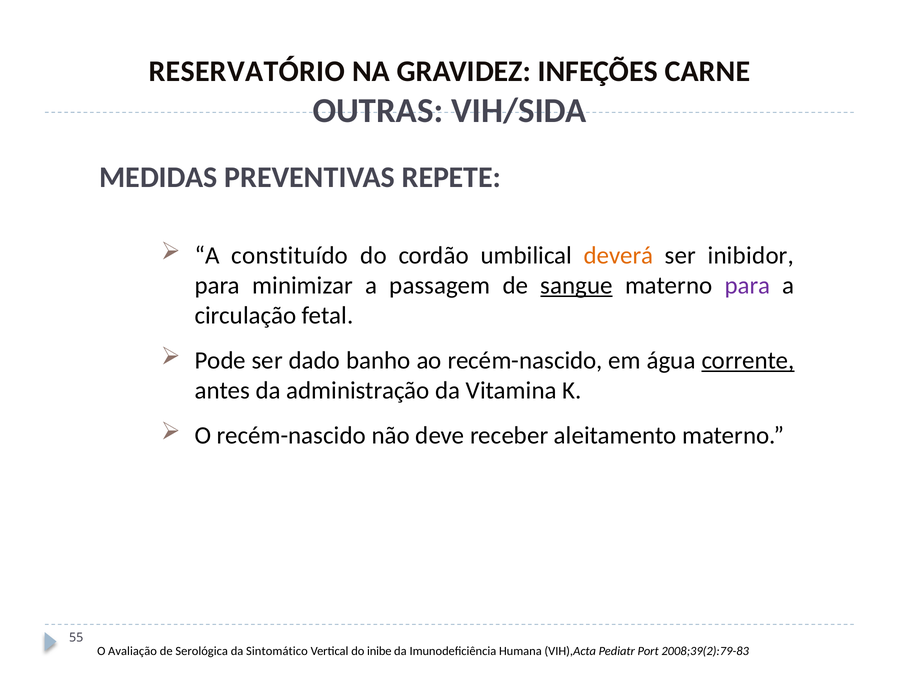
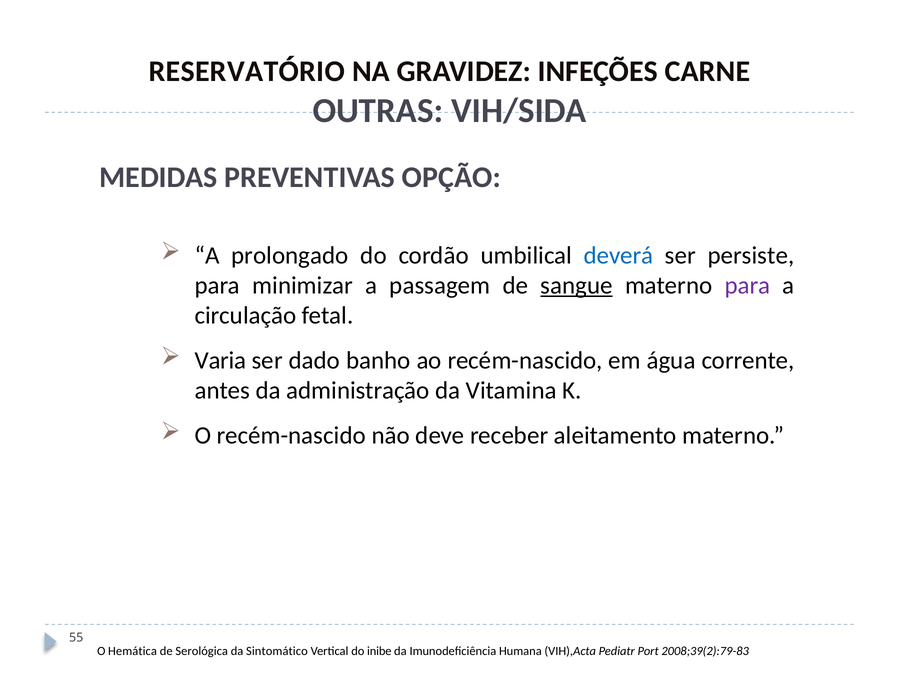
REPETE: REPETE -> OPÇÃO (451, 178)
constituído: constituído -> prolongado (290, 256)
deverá colour: orange -> blue (619, 256)
inibidor: inibidor -> persiste (751, 256)
Pode: Pode -> Varia (220, 361)
corrente underline: present -> none (748, 361)
Avaliação: Avaliação -> Hemática (133, 651)
